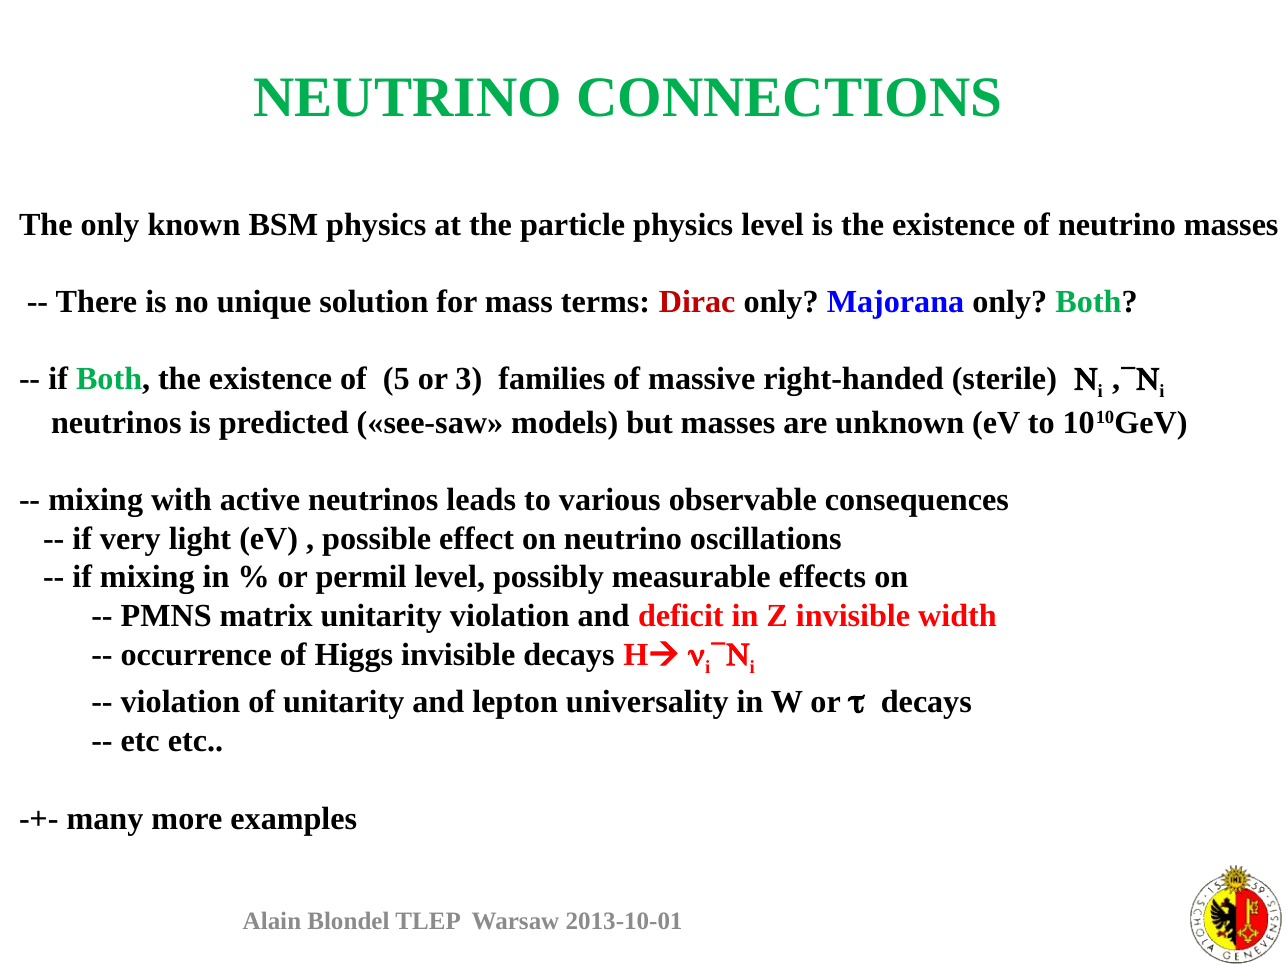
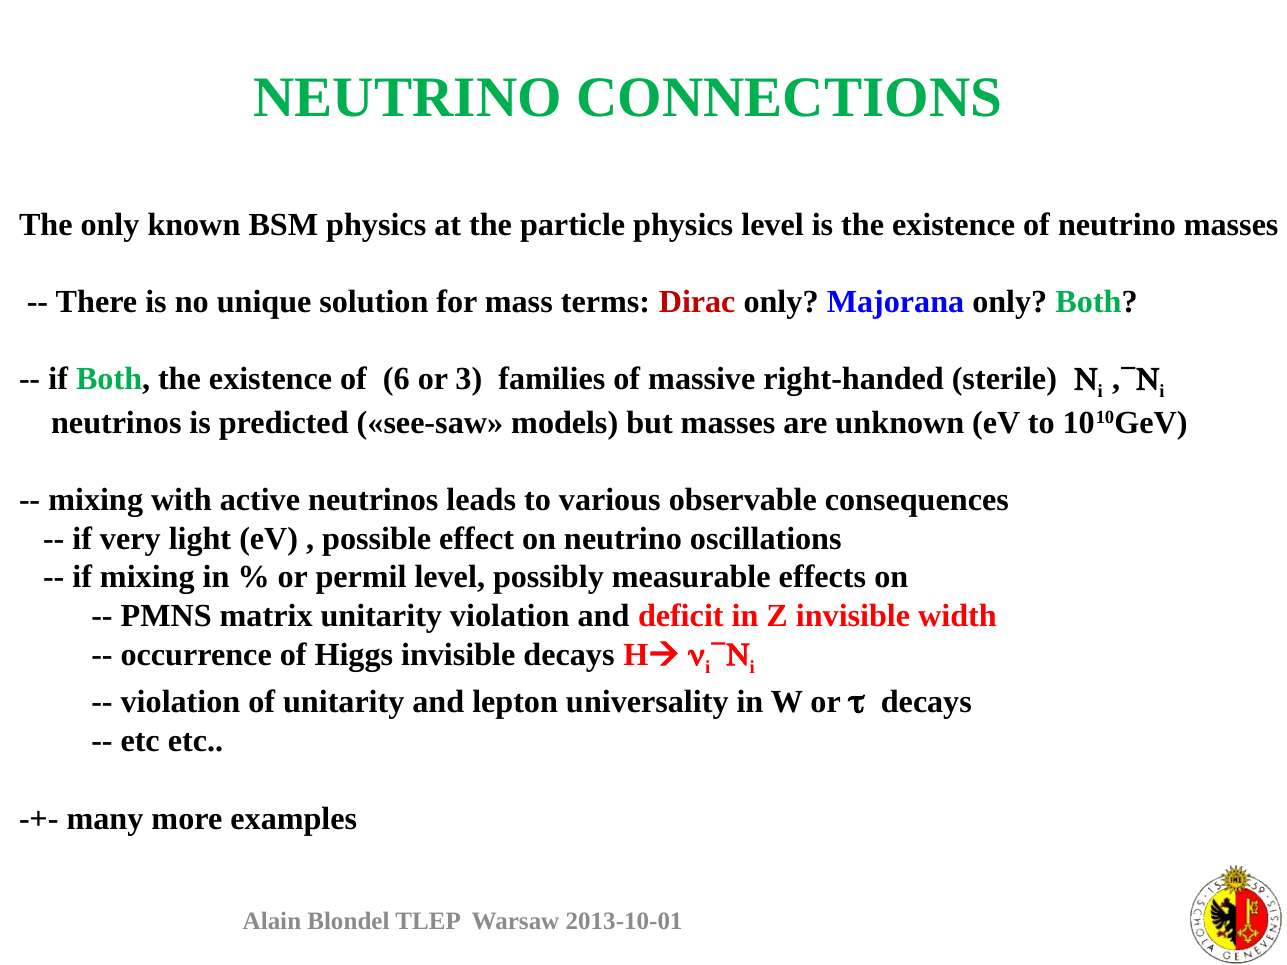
5: 5 -> 6 (396, 379)
